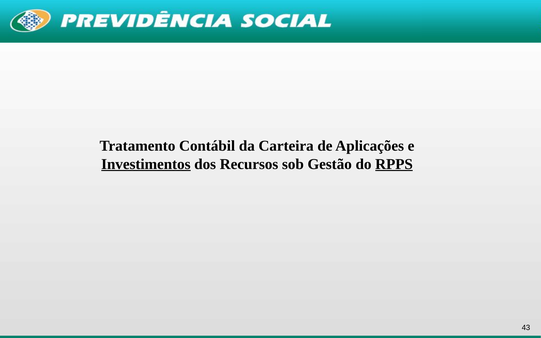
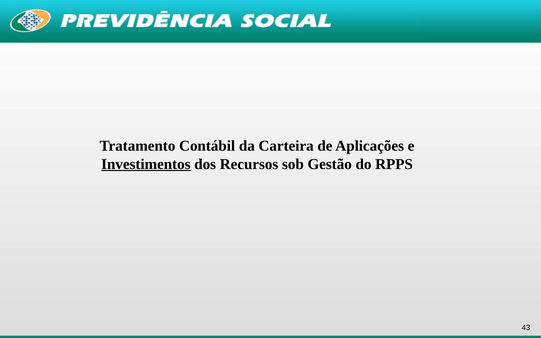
RPPS underline: present -> none (394, 164)
